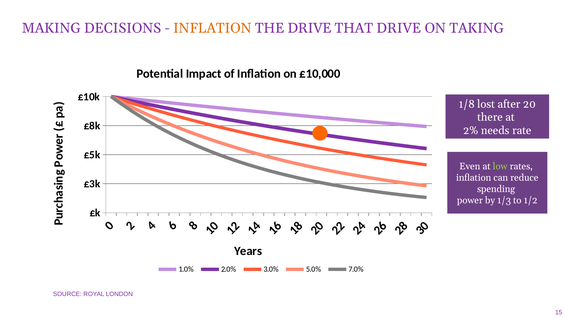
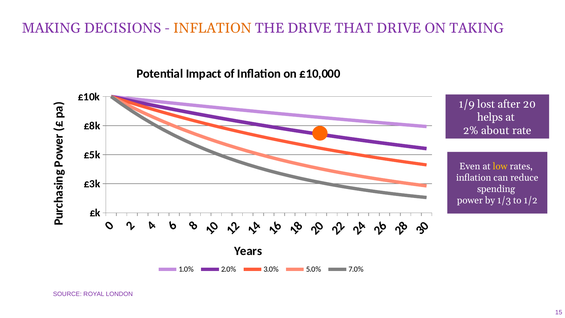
1/8: 1/8 -> 1/9 (467, 104)
there: there -> helps (490, 117)
needs: needs -> about (495, 130)
low colour: light green -> yellow (500, 166)
